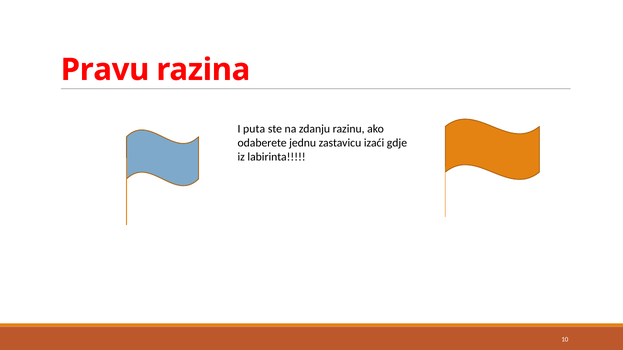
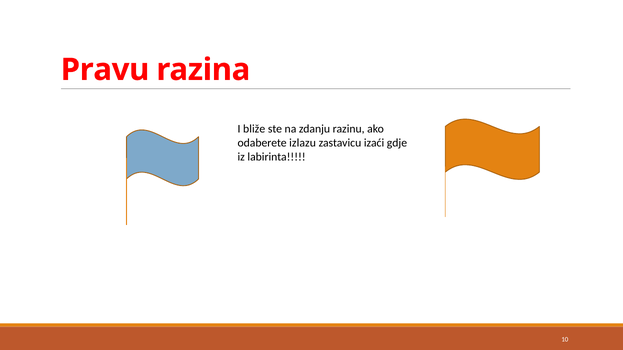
puta: puta -> bliže (254, 129)
jednu: jednu -> izlazu (303, 143)
